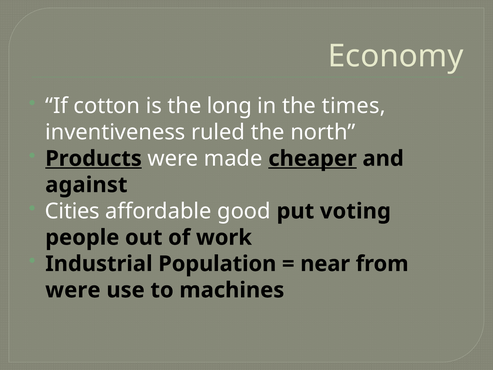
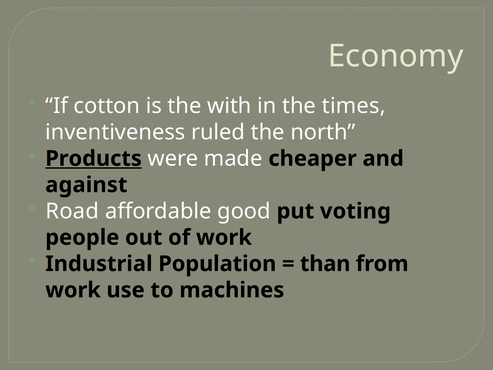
long: long -> with (229, 106)
cheaper underline: present -> none (313, 158)
Cities: Cities -> Road (72, 211)
near: near -> than (325, 264)
were: were -> work (73, 290)
